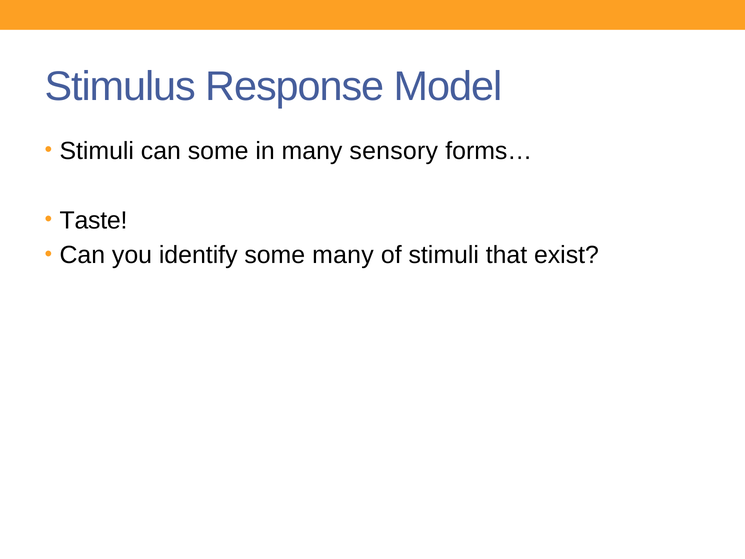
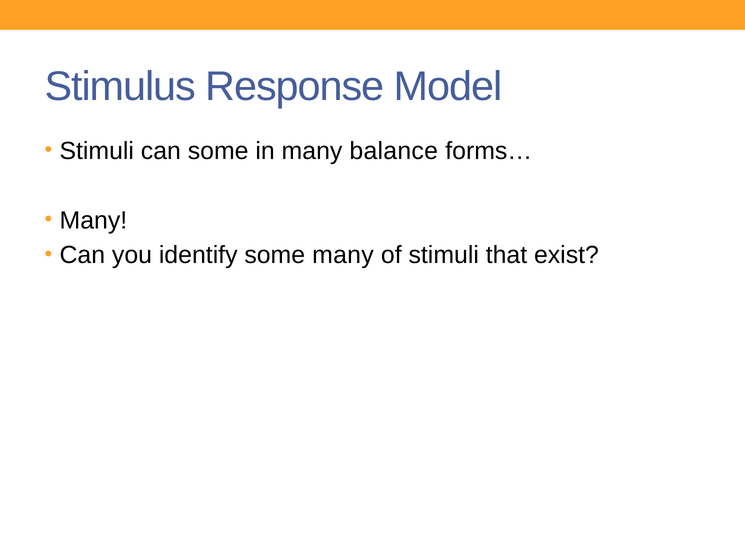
sensory: sensory -> balance (394, 151)
Taste: Taste -> Many (93, 220)
